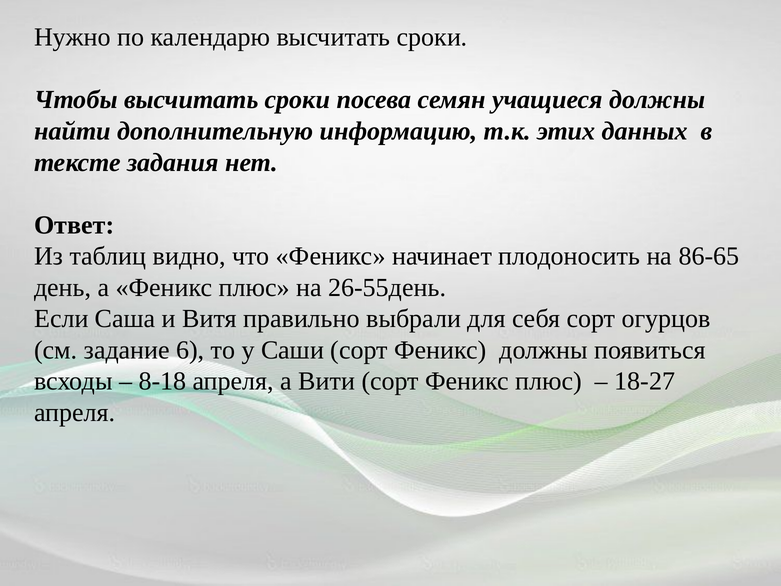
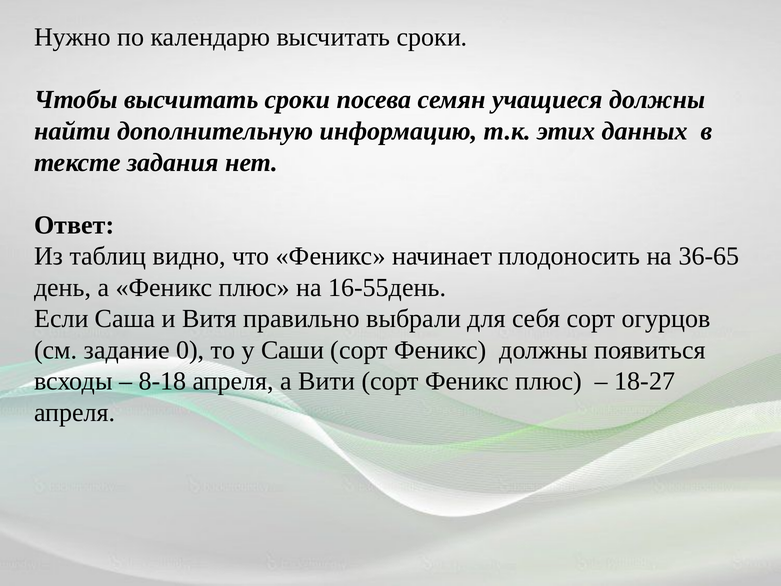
86-65: 86-65 -> 36-65 (709, 256)
26-55день: 26-55день -> 16-55день (387, 287)
6: 6 -> 0 (190, 350)
